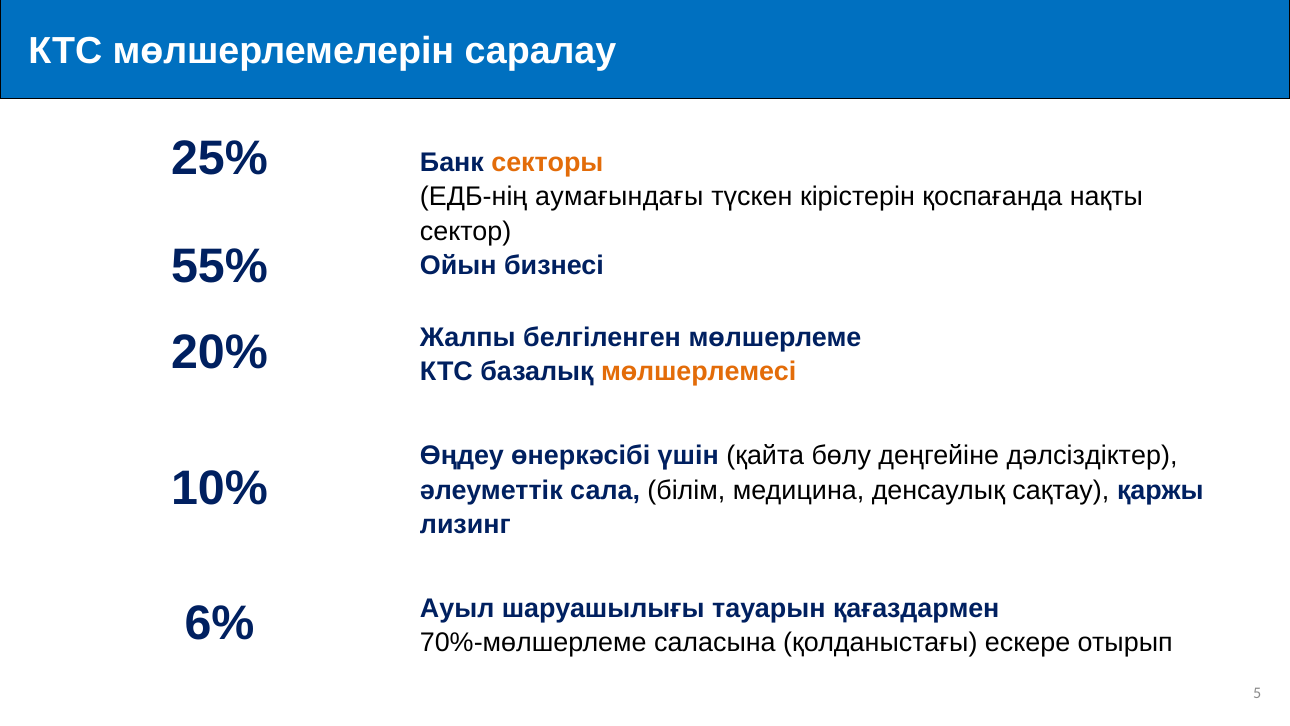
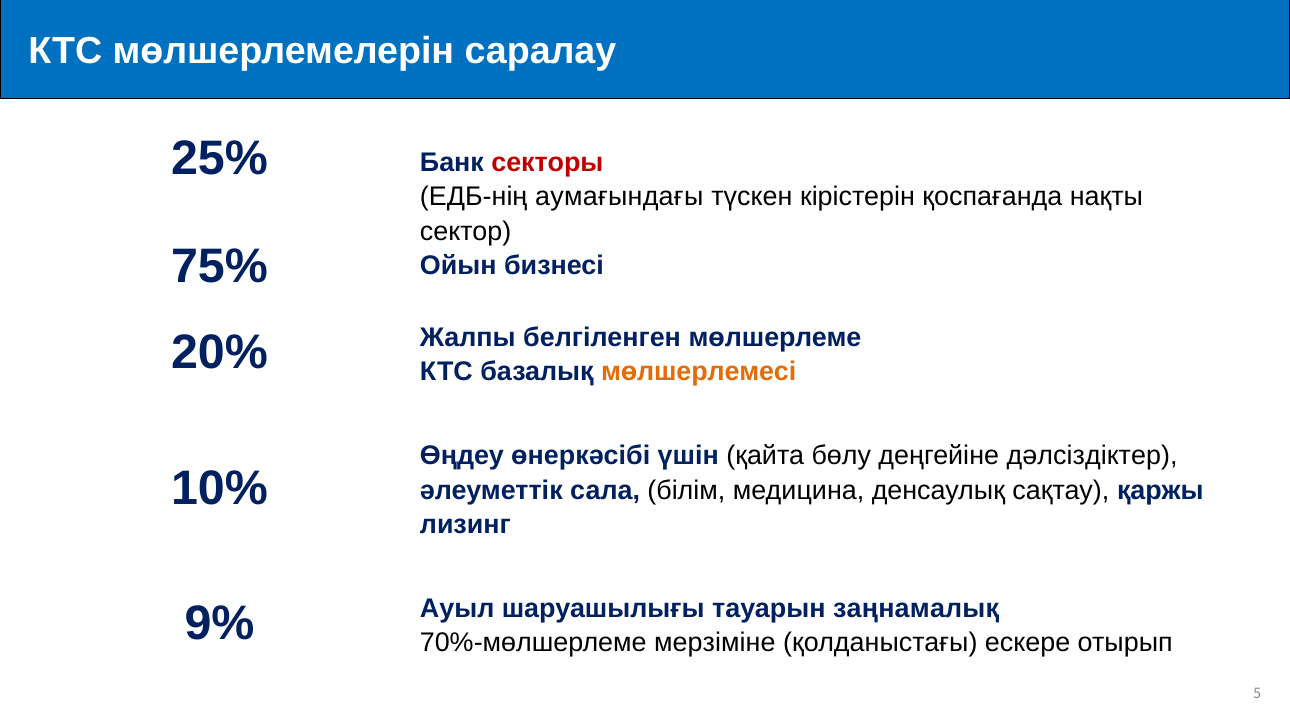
секторы colour: orange -> red (547, 162)
55%: 55% -> 75% (219, 266)
6%: 6% -> 9% (220, 624)
қағаздармен: қағаздармен -> заңнамалық (916, 608)
саласына: саласына -> мерзіміне (715, 643)
